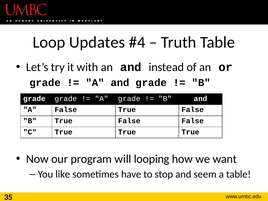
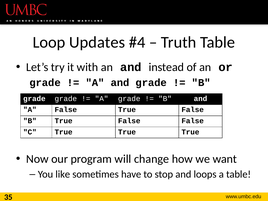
looping: looping -> change (152, 159)
seem: seem -> loops (205, 174)
